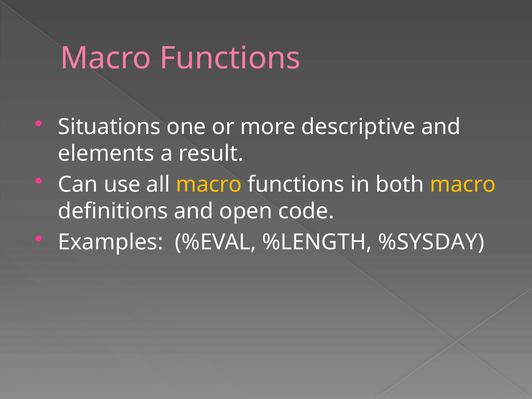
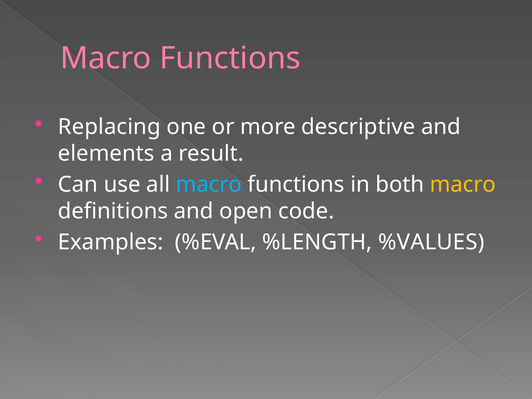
Situations: Situations -> Replacing (109, 127)
macro colour: yellow -> light blue (209, 185)
%SYSDAY: %SYSDAY -> %VALUES (431, 242)
